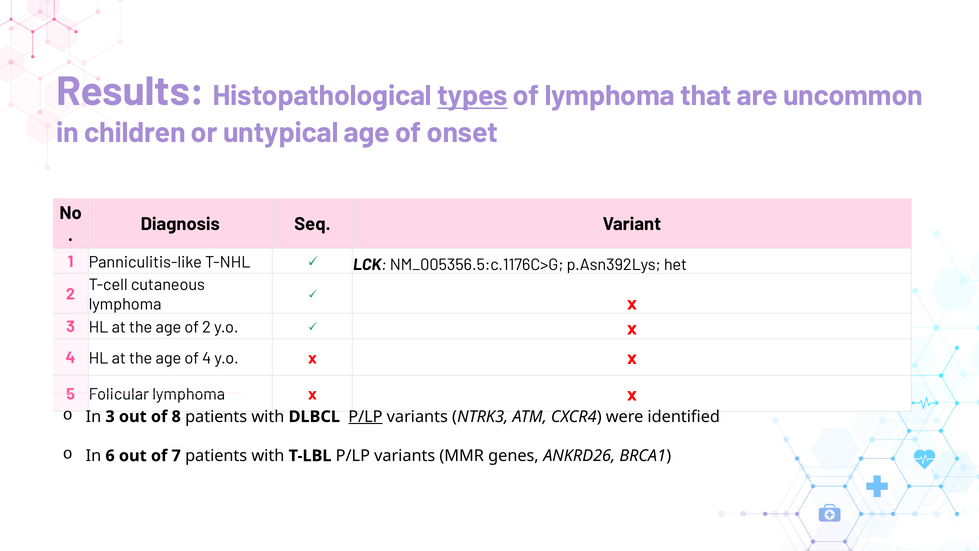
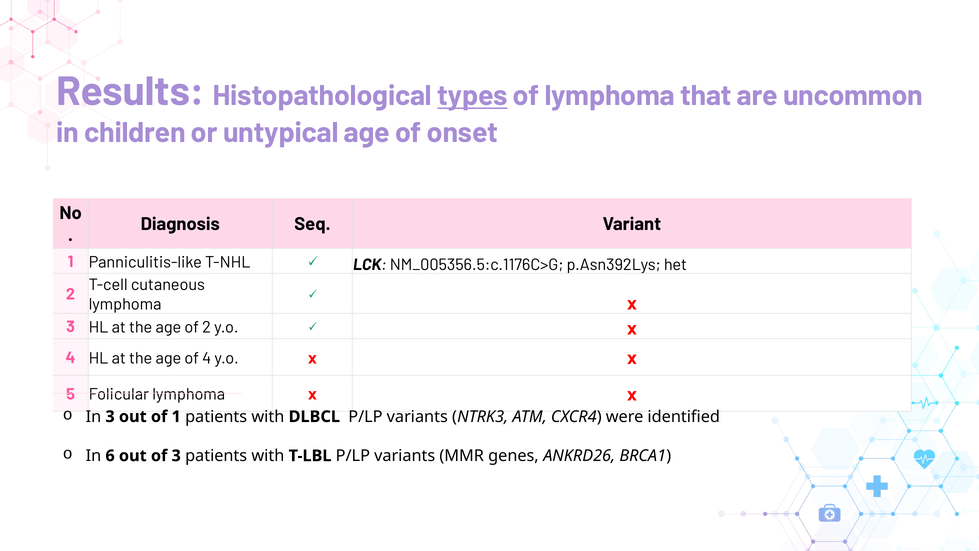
of 8: 8 -> 1 (176, 416)
P/LP underline: present -> none (365, 416)
of 7: 7 -> 3 (176, 456)
